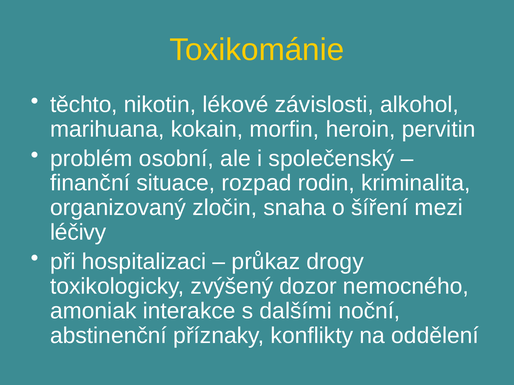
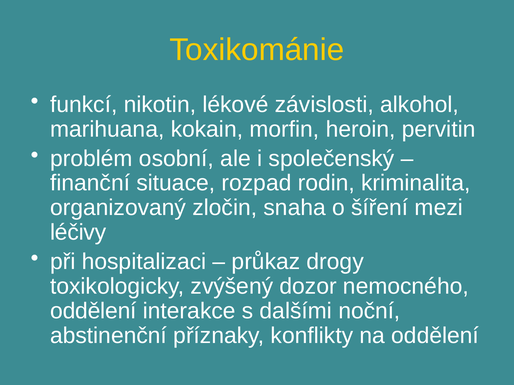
těchto: těchto -> funkcí (84, 105)
amoniak: amoniak -> oddělení (93, 311)
